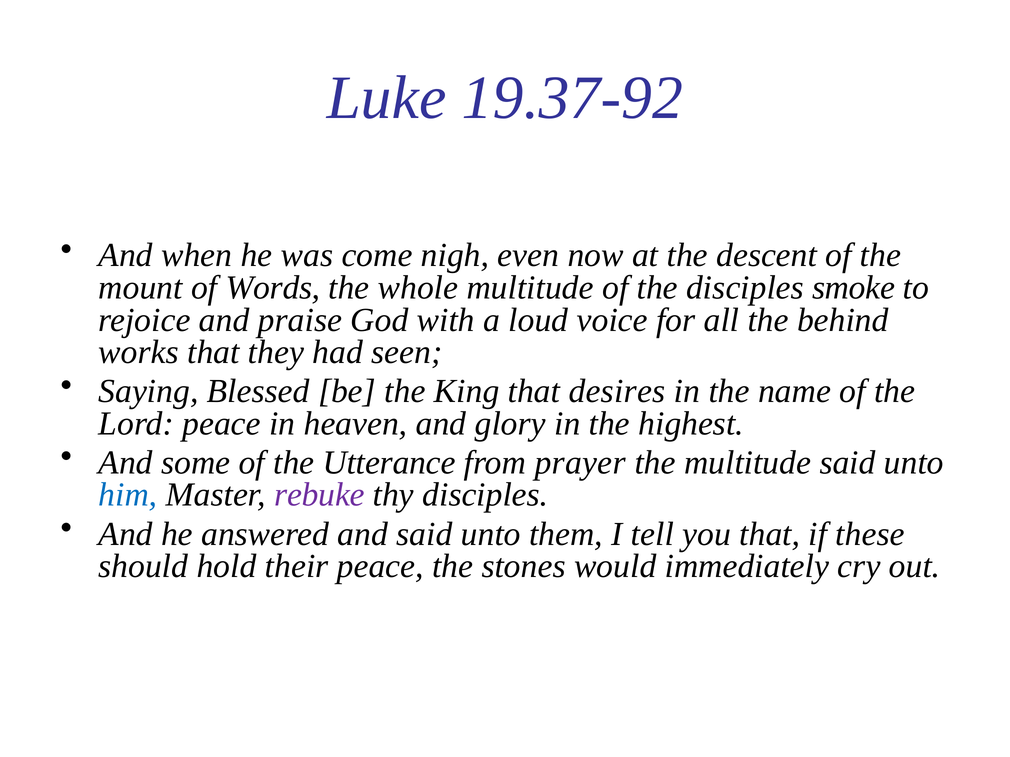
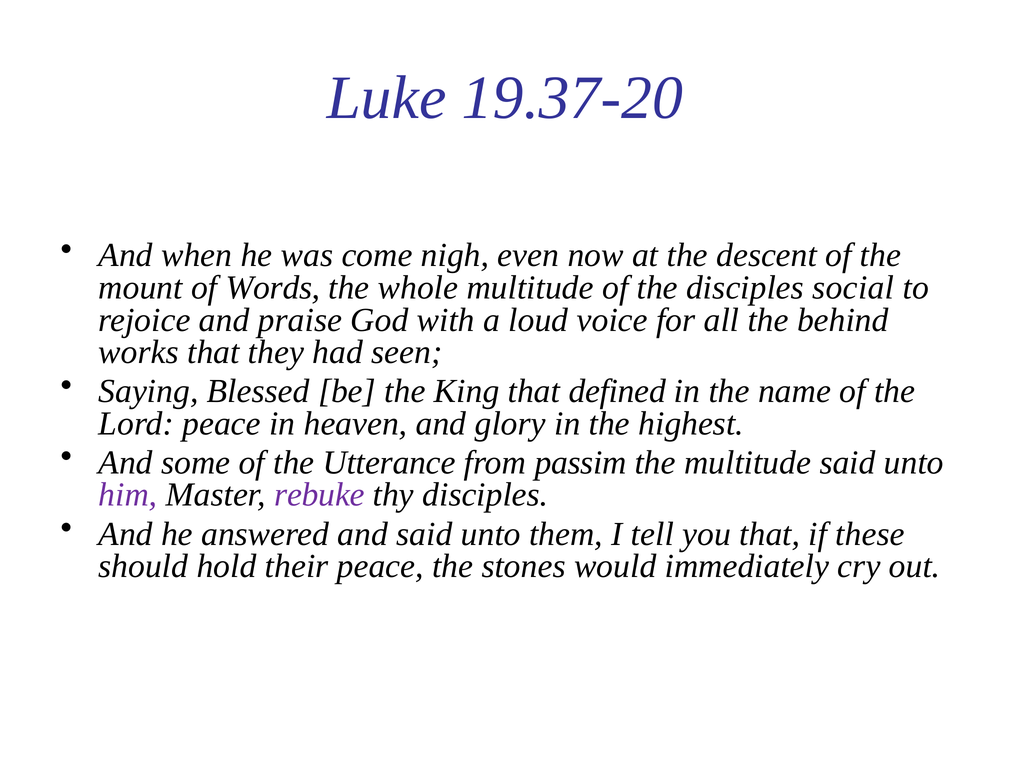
19.37-92: 19.37-92 -> 19.37-20 (572, 98)
smoke: smoke -> social (853, 288)
desires: desires -> defined (617, 391)
prayer: prayer -> passim (580, 463)
him colour: blue -> purple (128, 495)
